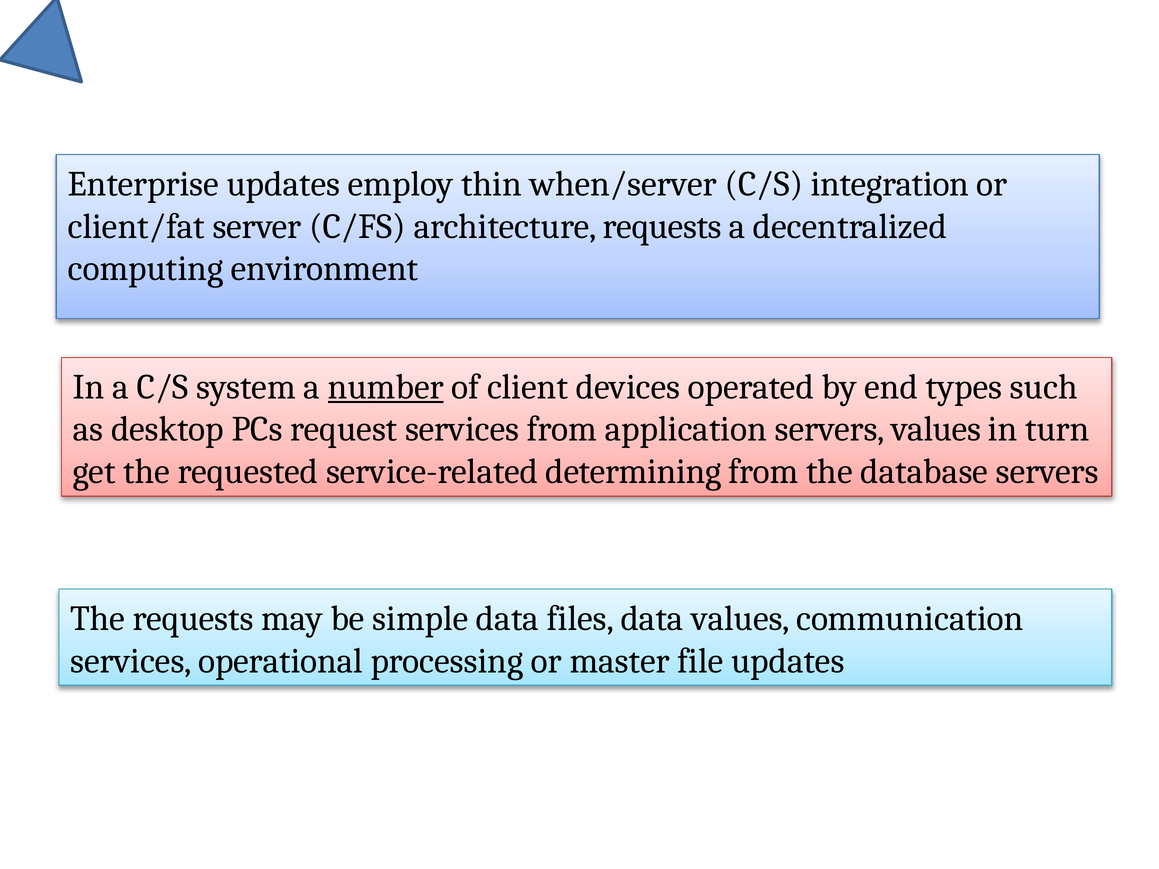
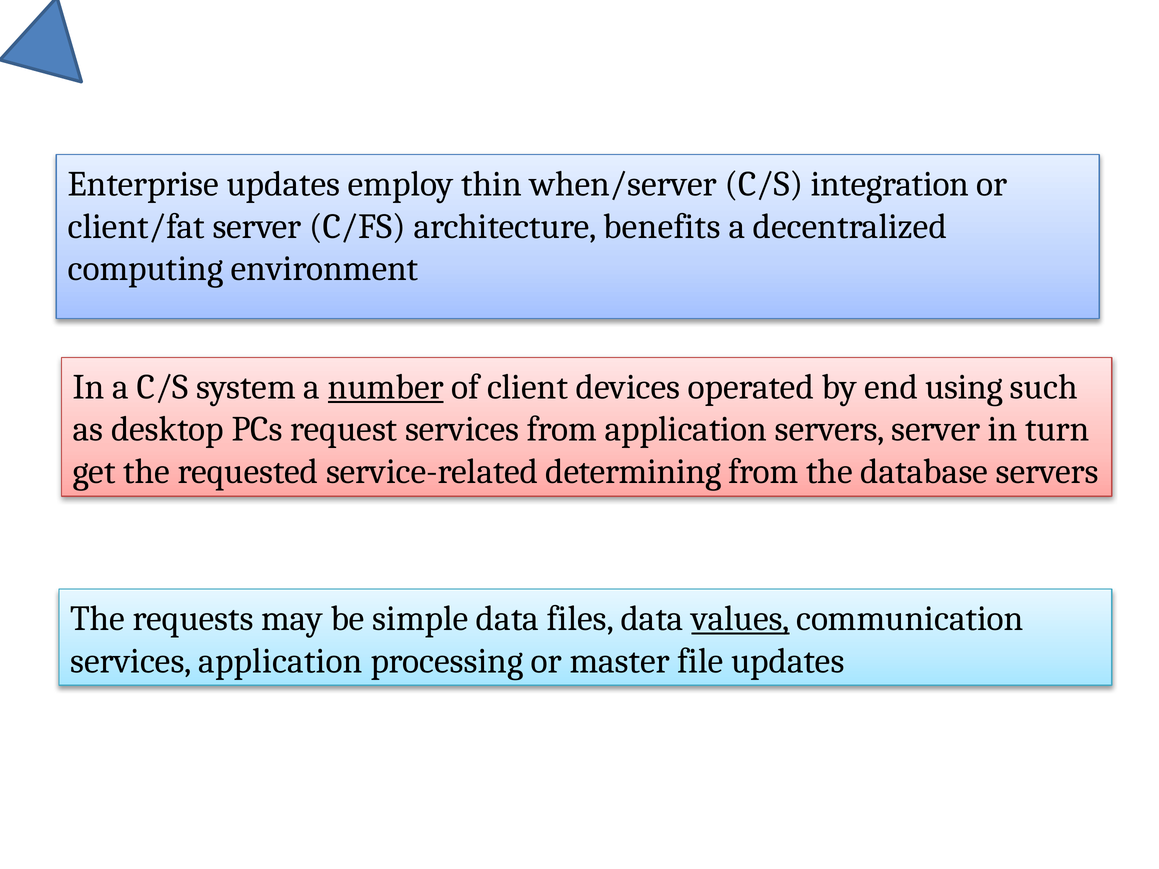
architecture requests: requests -> benefits (662, 226)
types: types -> using (964, 387)
servers values: values -> server (936, 429)
values underline: none -> present (740, 619)
services operational: operational -> application (281, 661)
